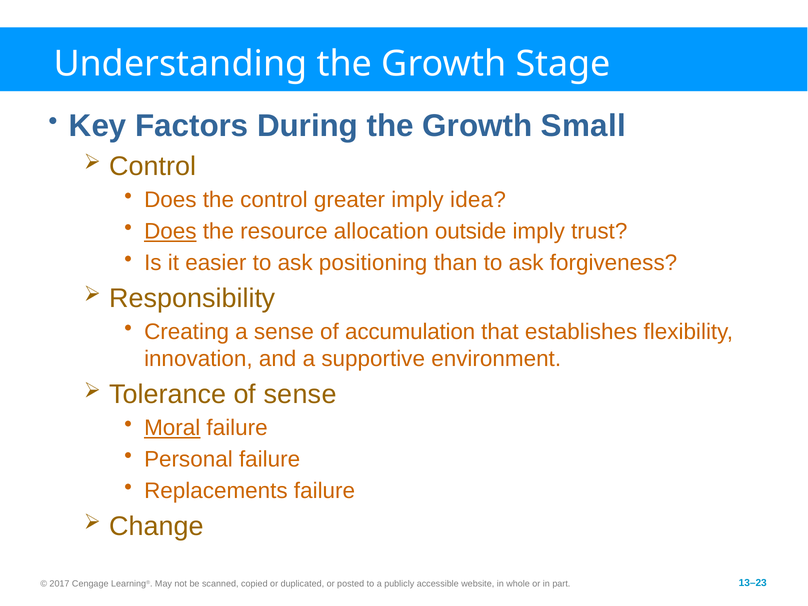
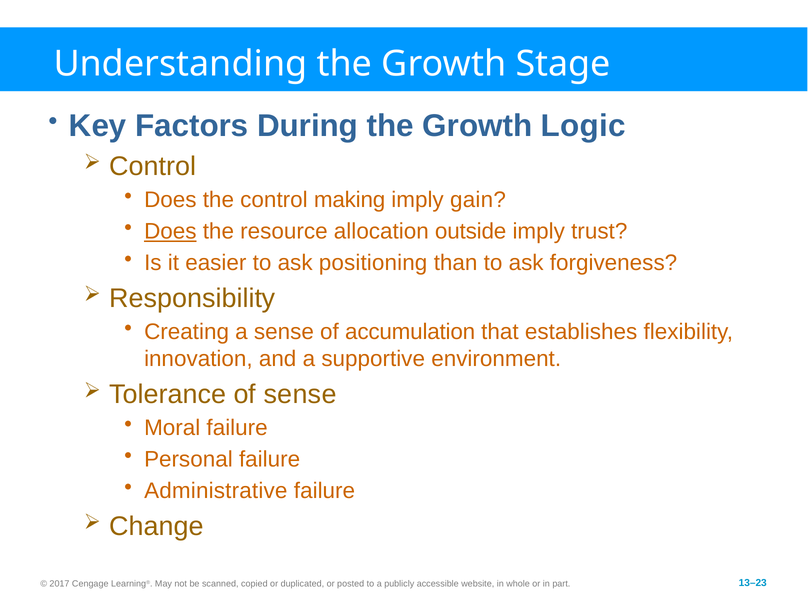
Small: Small -> Logic (583, 126)
greater: greater -> making (350, 200)
idea: idea -> gain (478, 200)
Moral underline: present -> none (172, 428)
Replacements: Replacements -> Administrative (216, 491)
